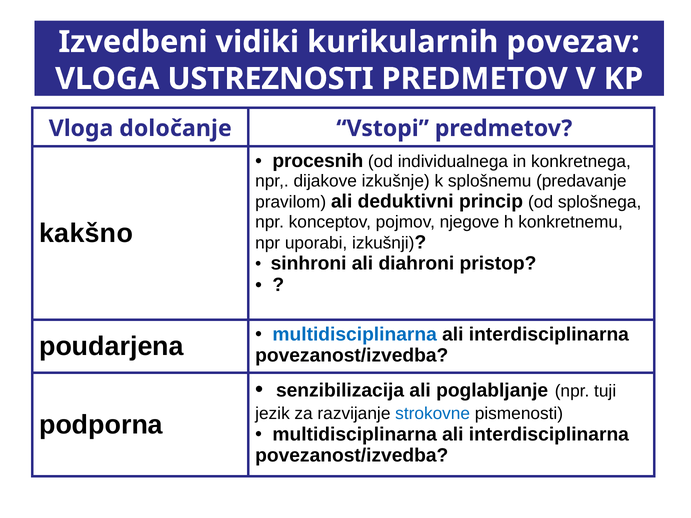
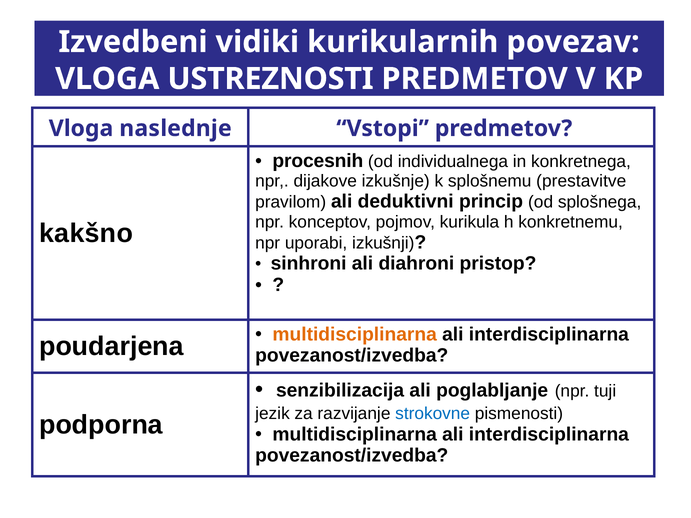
določanje: določanje -> naslednje (175, 128)
predavanje: predavanje -> prestavitve (581, 181)
njegove: njegove -> kurikula (469, 222)
multidisciplinarna colour: blue -> orange (355, 334)
